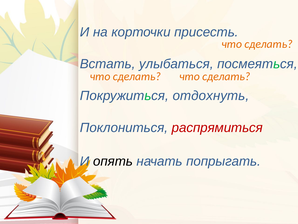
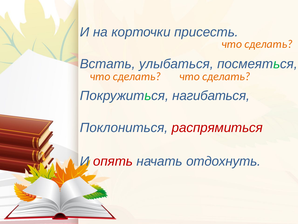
отдохнуть: отдохнуть -> нагибаться (211, 96)
опять colour: black -> red (113, 161)
попрыгать: попрыгать -> отдохнуть (224, 161)
